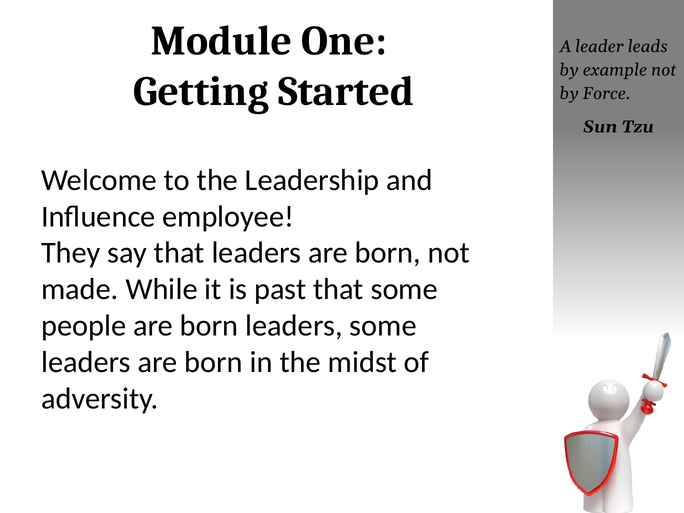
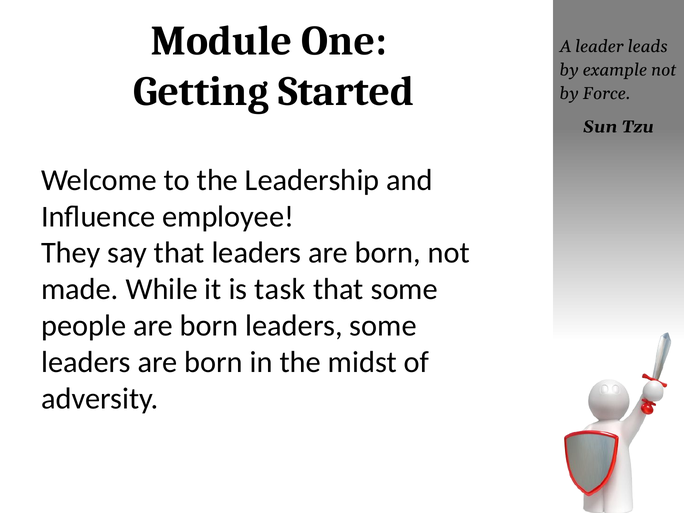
past: past -> task (280, 289)
